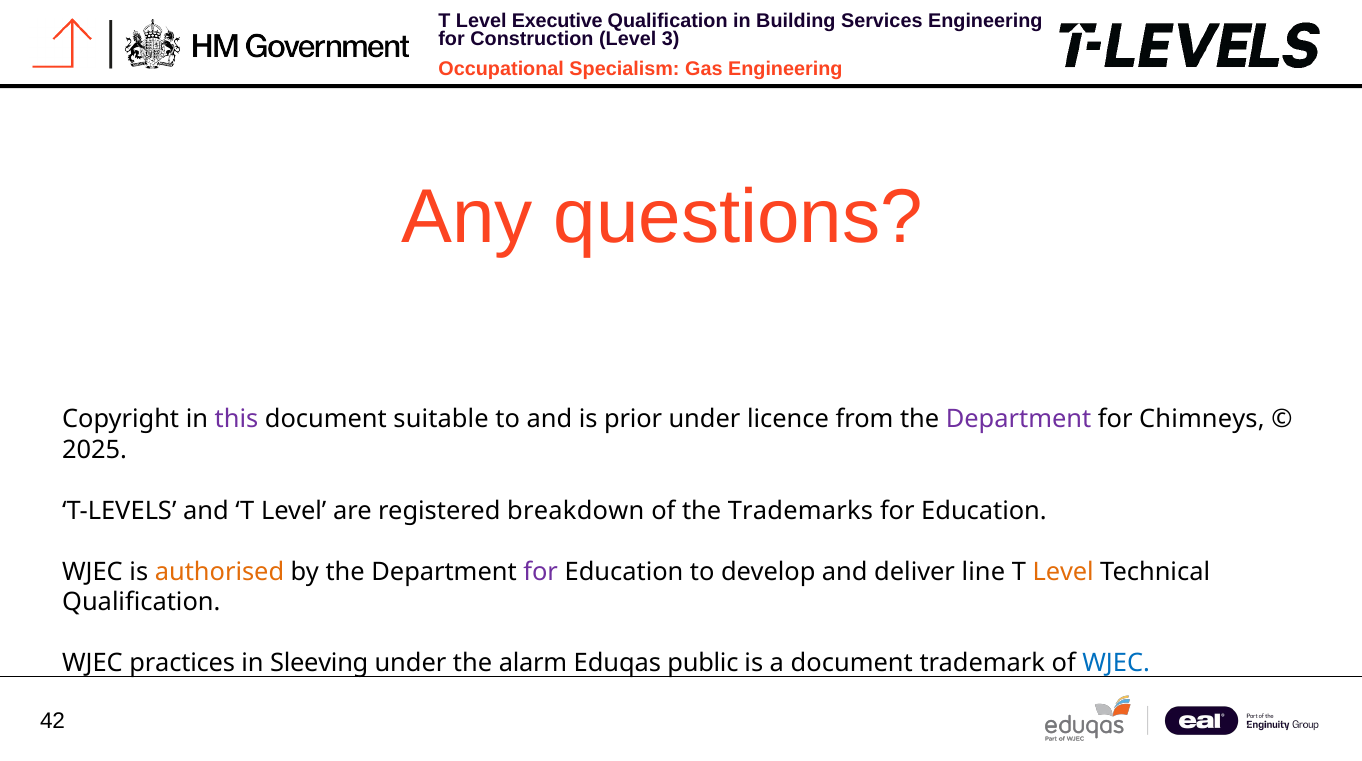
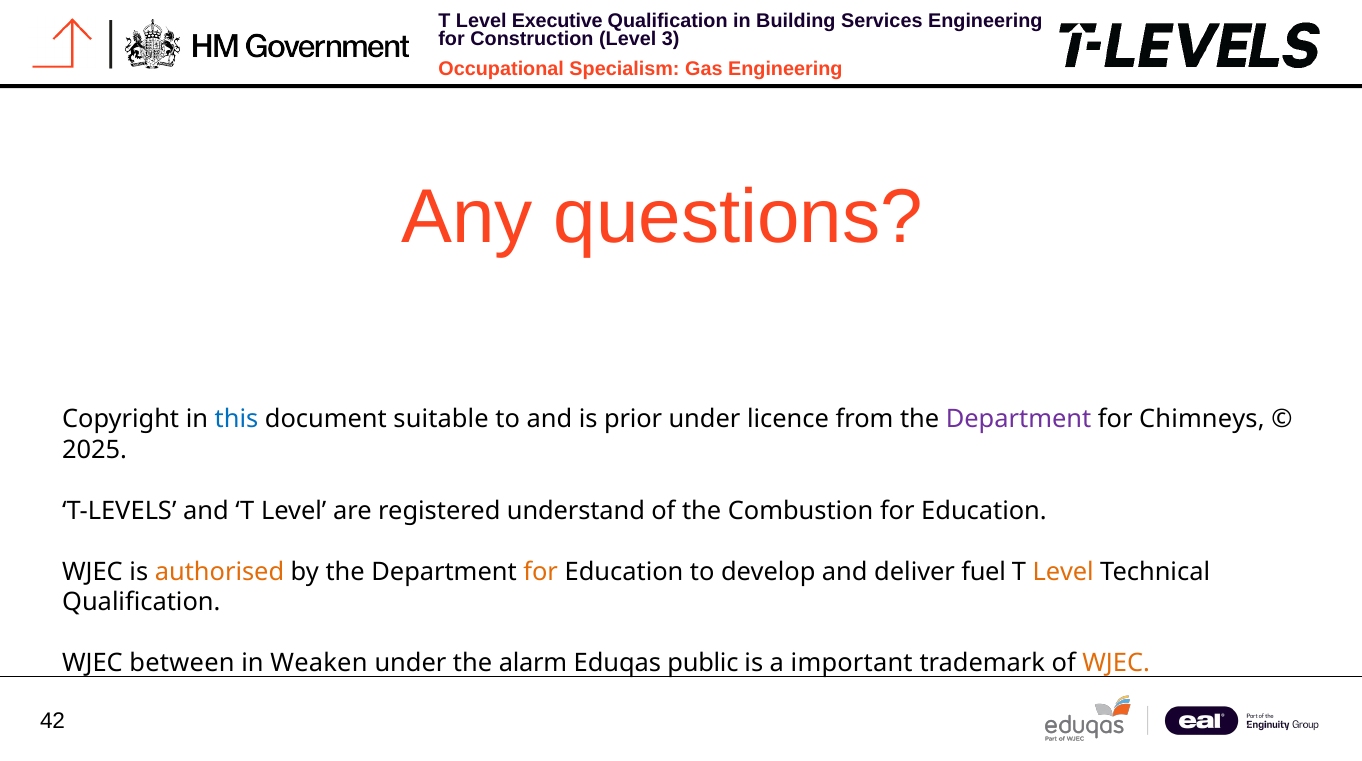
this colour: purple -> blue (237, 419)
breakdown: breakdown -> understand (576, 511)
Trademarks: Trademarks -> Combustion (801, 511)
for colour: purple -> orange (541, 572)
line: line -> fuel (984, 572)
practices: practices -> between (182, 664)
Sleeving: Sleeving -> Weaken (319, 664)
a document: document -> important (852, 664)
WJEC colour: blue -> orange (1116, 664)
